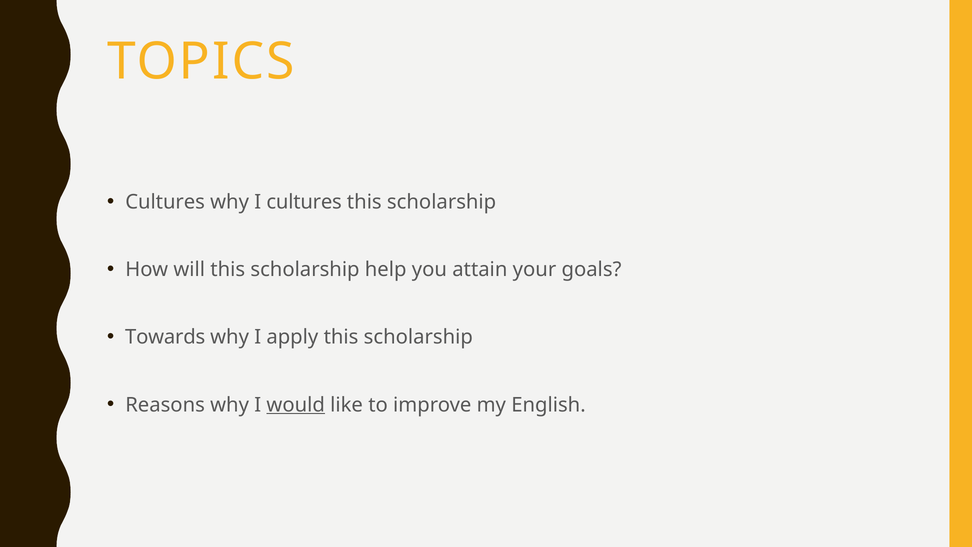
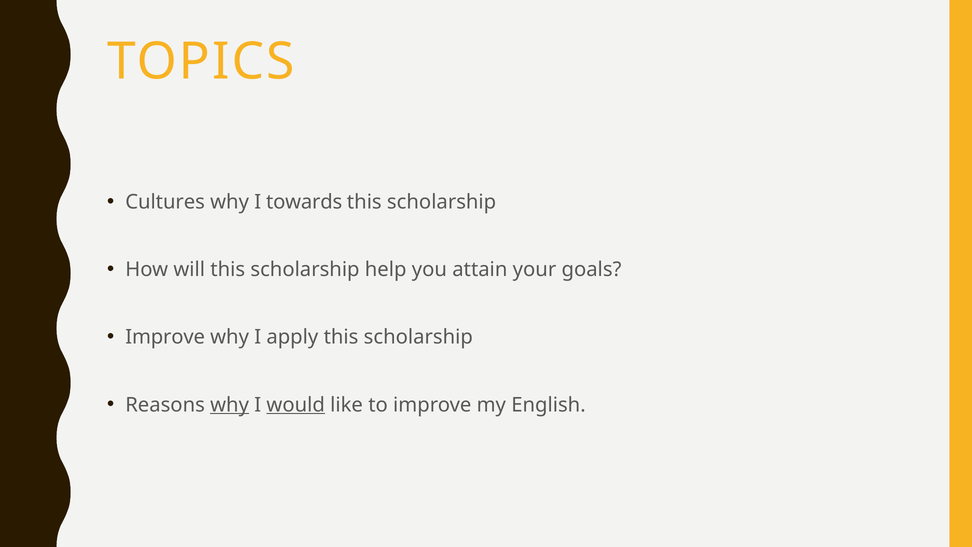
I cultures: cultures -> towards (304, 202)
Towards: Towards -> Improve (165, 337)
why underline: none -> present (230, 405)
